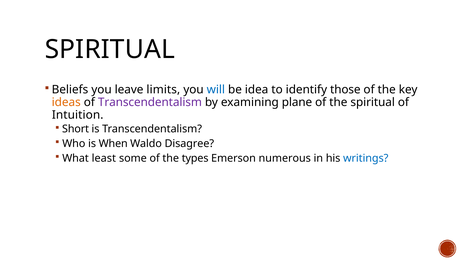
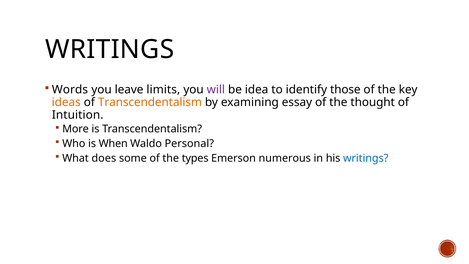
SPIRITUAL: SPIRITUAL -> WRITINGS (110, 49)
Beliefs: Beliefs -> Words (70, 90)
will colour: blue -> purple (216, 90)
Transcendentalism colour: purple -> orange (150, 102)
plane: plane -> essay (297, 102)
the spiritual: spiritual -> thought (373, 102)
Short: Short -> More (76, 129)
Disagree: Disagree -> Personal (189, 144)
least: least -> does (104, 158)
